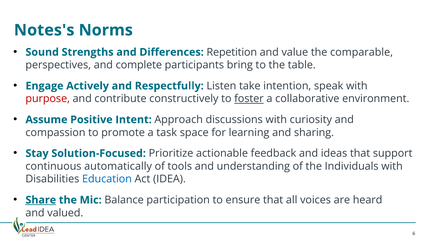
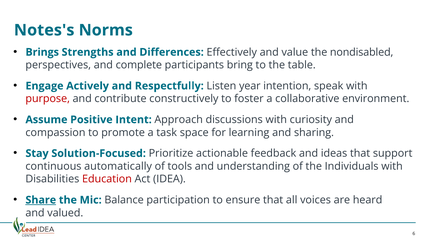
Sound: Sound -> Brings (42, 52)
Repetition: Repetition -> Effectively (232, 52)
comparable: comparable -> nondisabled (362, 52)
take: take -> year (250, 86)
foster underline: present -> none (249, 99)
Education colour: blue -> red (107, 179)
